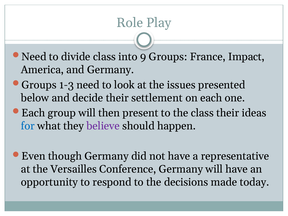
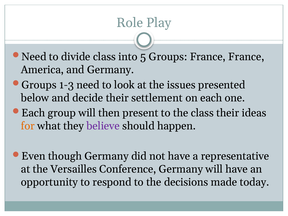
9: 9 -> 5 (143, 57)
France Impact: Impact -> France (246, 57)
for colour: blue -> orange (28, 126)
